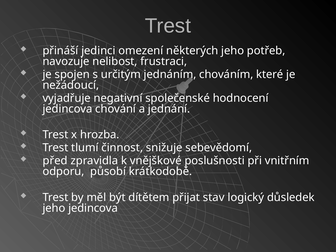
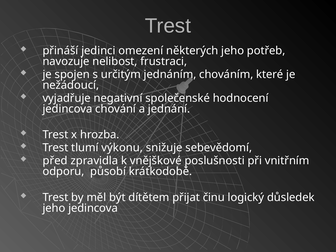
činnost: činnost -> výkonu (122, 148)
stav: stav -> činu (214, 197)
